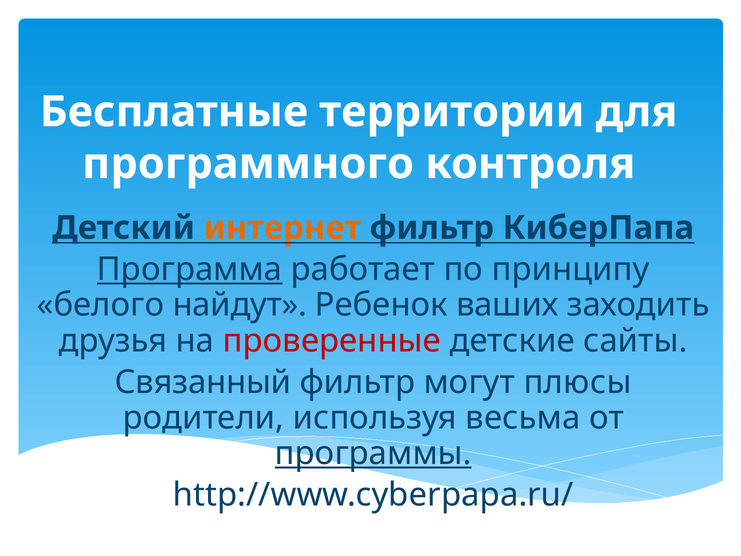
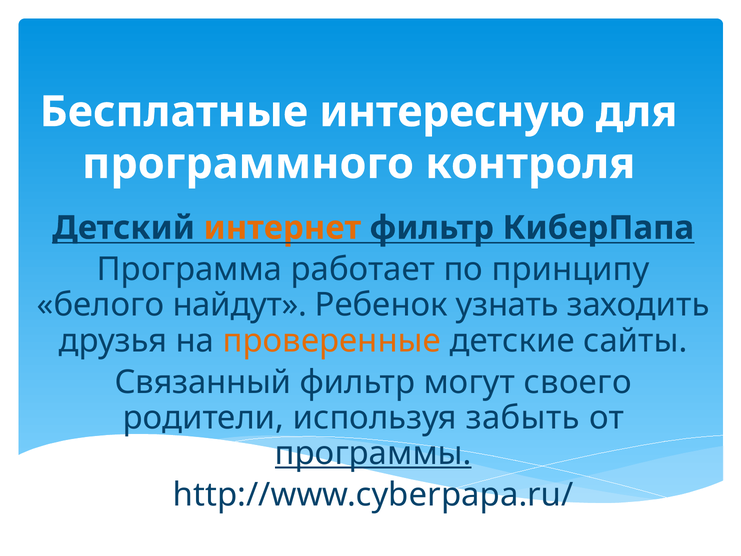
территории: территории -> интересную (452, 112)
Программа underline: present -> none (190, 269)
ваших: ваших -> узнать (507, 305)
проверенные colour: red -> orange (332, 340)
плюсы: плюсы -> своего (578, 382)
весьма: весьма -> забыть (523, 418)
